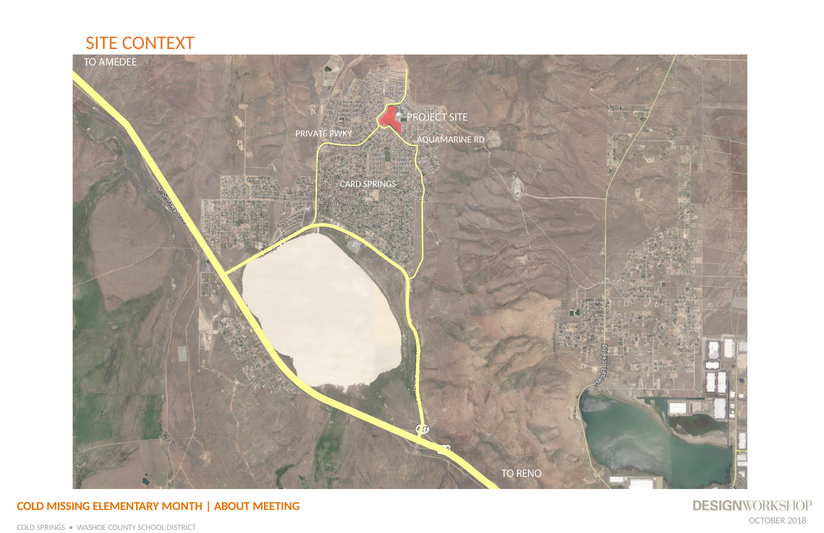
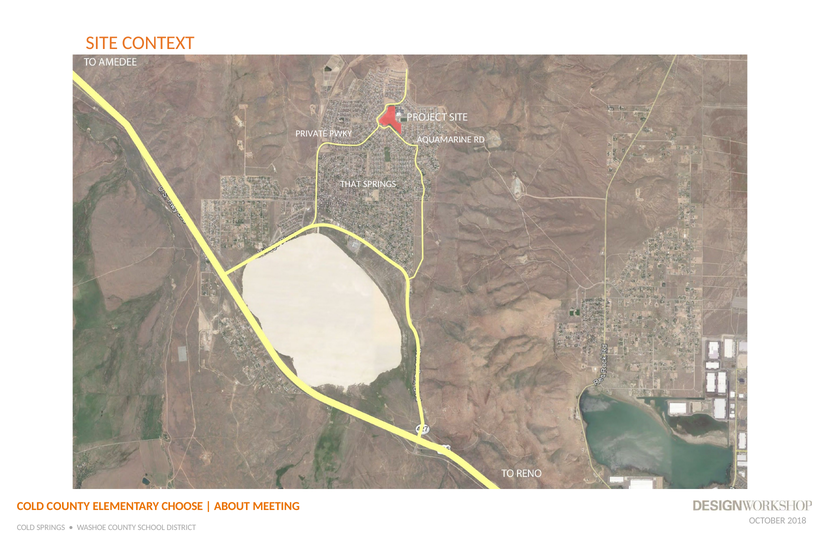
CARD: CARD -> THAT (351, 184)
COLD MISSING: MISSING -> COUNTY (68, 507)
MONTH: MONTH -> CHOOSE (182, 507)
